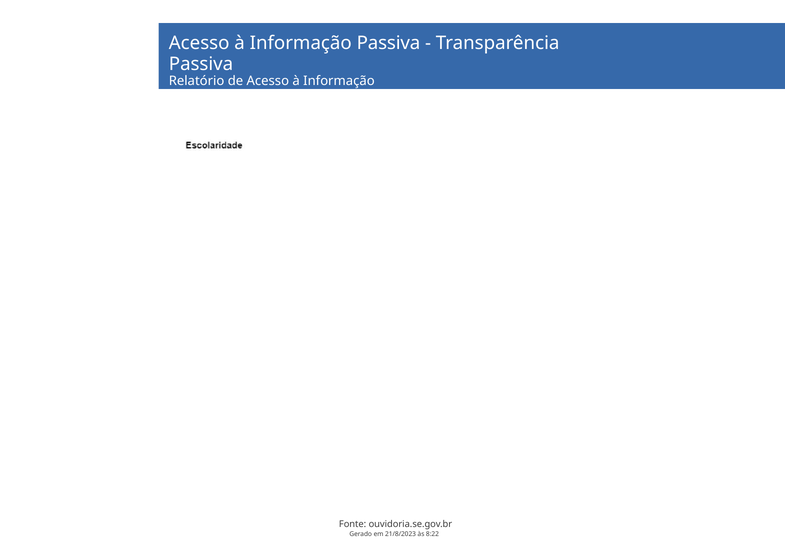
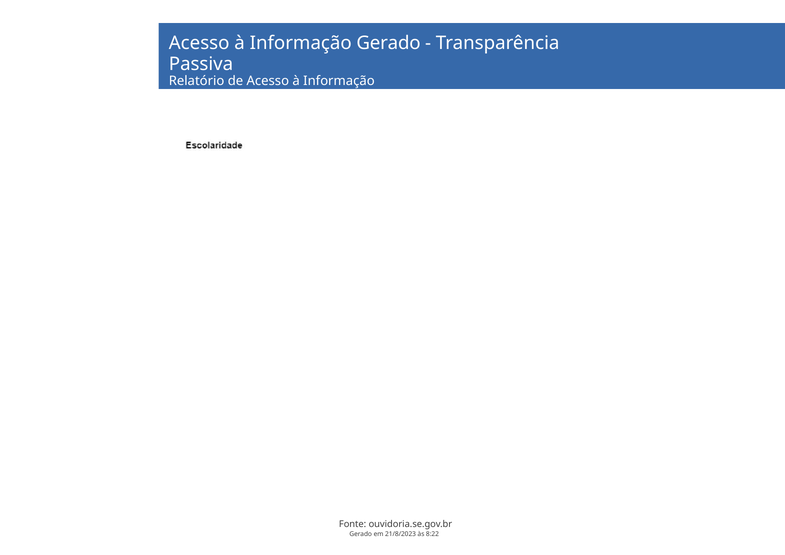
Informação Passiva: Passiva -> Gerado (389, 43)
